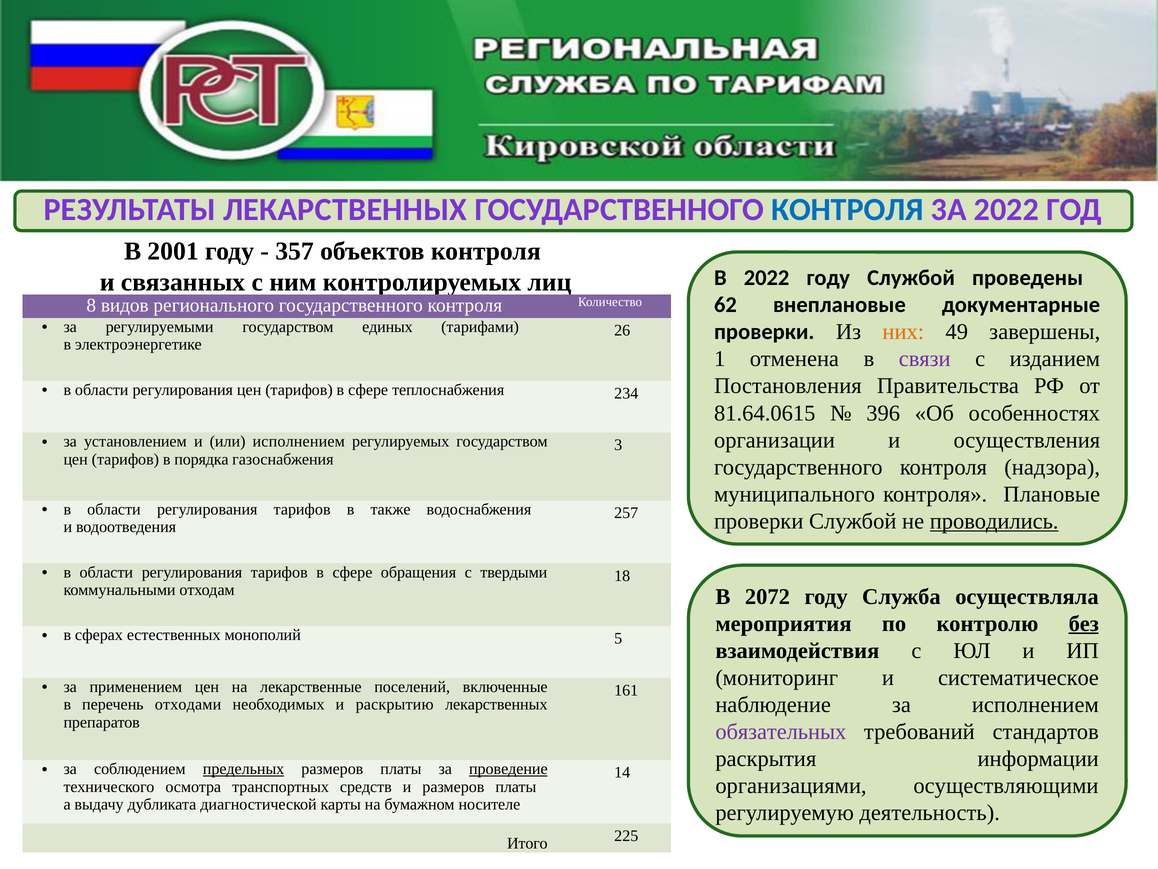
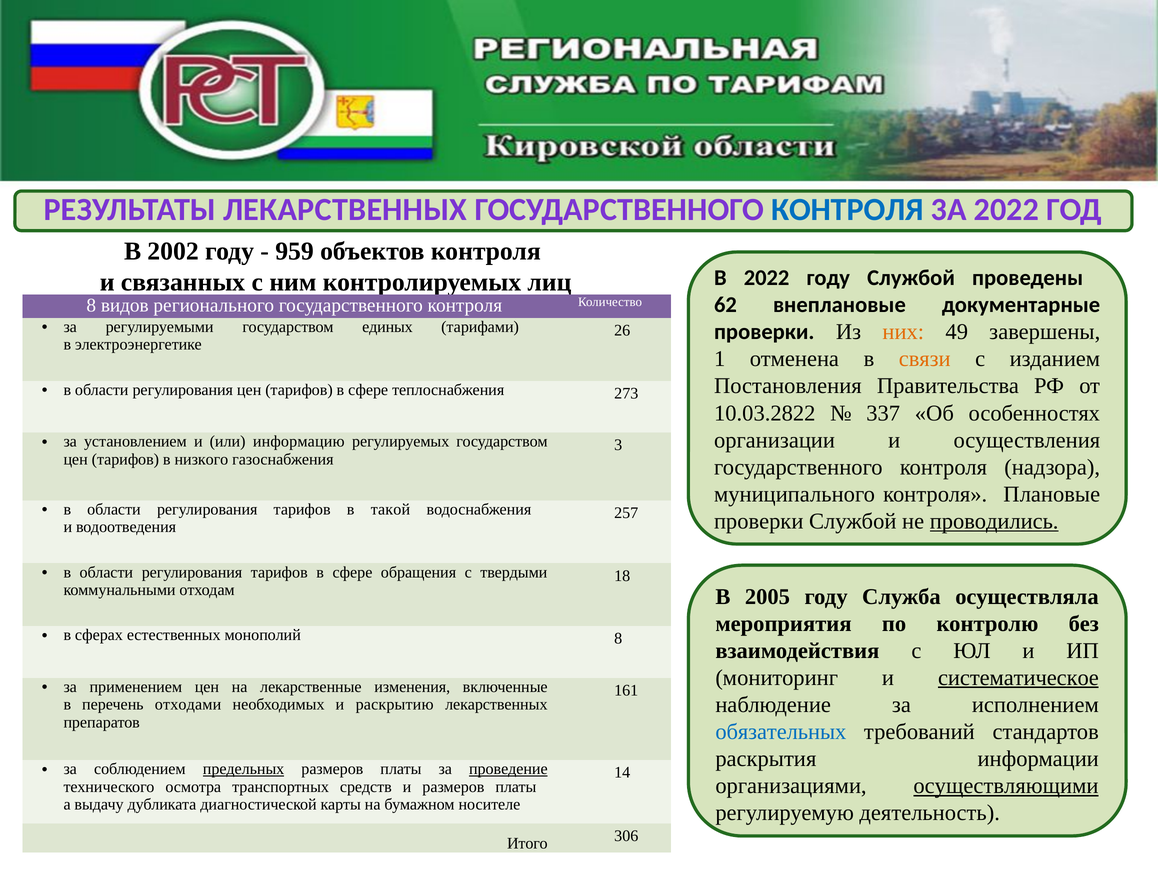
2001: 2001 -> 2002 (173, 251)
357: 357 -> 959 (295, 251)
связи colour: purple -> orange (925, 359)
234: 234 -> 273 (626, 393)
81.64.0615: 81.64.0615 -> 10.03.2822 (765, 413)
396: 396 -> 337 (883, 413)
или исполнением: исполнением -> информацию (299, 441)
порядка: порядка -> низкого (201, 459)
также: также -> такой (390, 509)
2072: 2072 -> 2005 (767, 596)
без underline: present -> none (1084, 623)
монополий 5: 5 -> 8 (618, 638)
систематическое underline: none -> present (1018, 677)
поселений: поселений -> изменения (412, 687)
обязательных colour: purple -> blue (781, 731)
осуществляющими underline: none -> present (1006, 785)
225: 225 -> 306 (626, 835)
